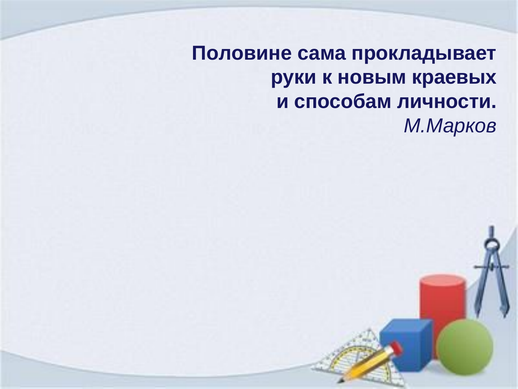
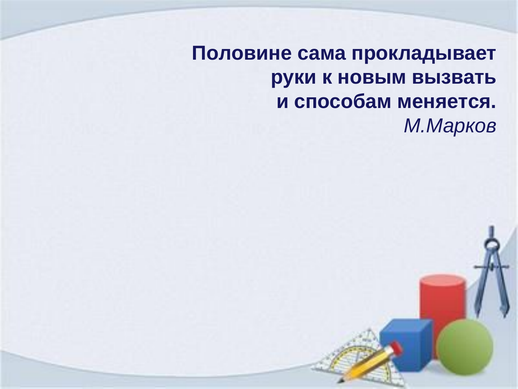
краевых: краевых -> вызвать (454, 77)
личности: личности -> меняется (447, 101)
